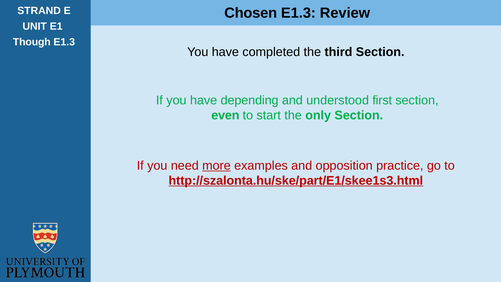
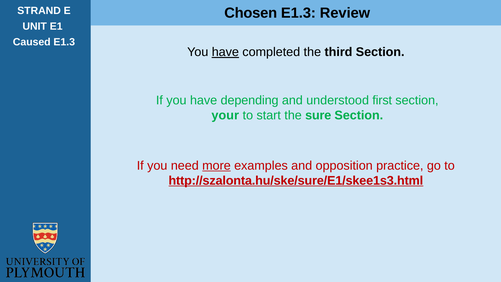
Though: Though -> Caused (32, 42)
have underline: none -> present (225, 52)
even: even -> your (225, 115)
only: only -> sure (318, 115)
http://szalonta.hu/ske/part/E1/skee1s3.html: http://szalonta.hu/ske/part/E1/skee1s3.html -> http://szalonta.hu/ske/sure/E1/skee1s3.html (296, 180)
